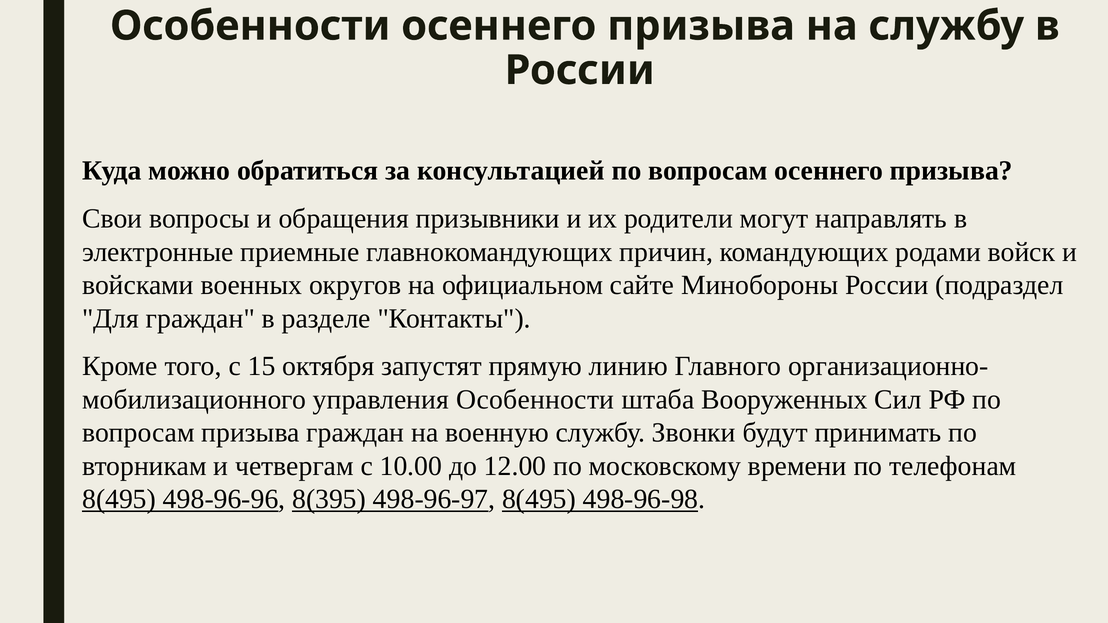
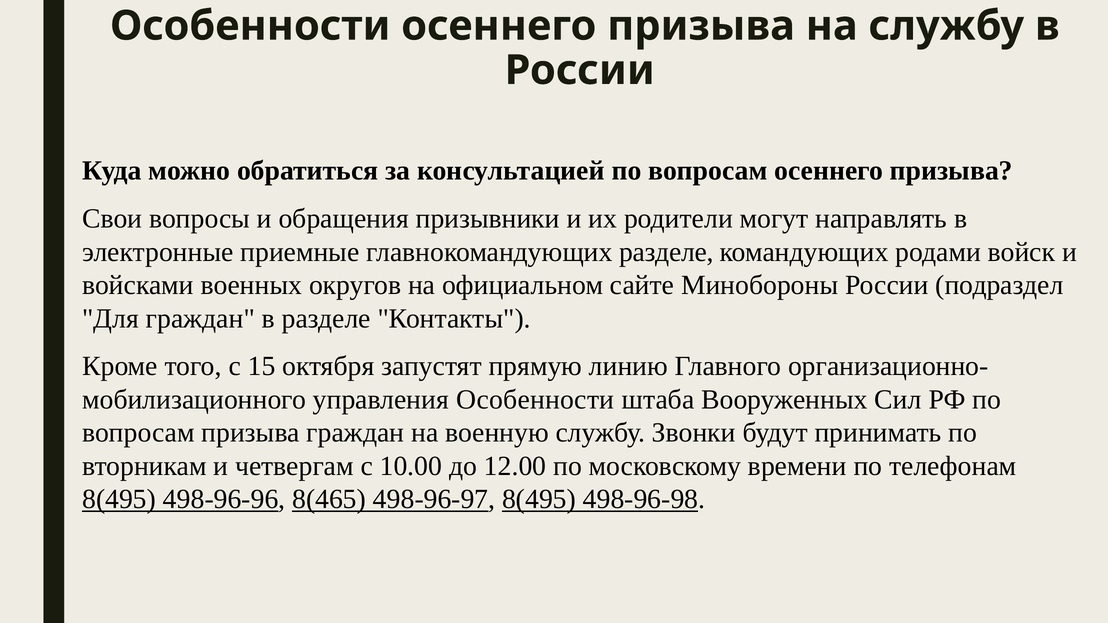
главнокомандующих причин: причин -> разделе (666, 252)
8(395: 8(395 -> 8(465 (329, 499)
